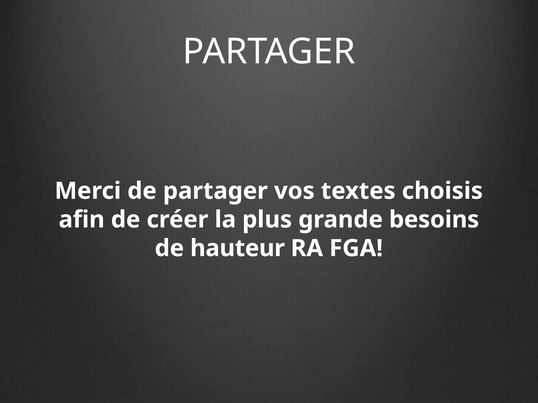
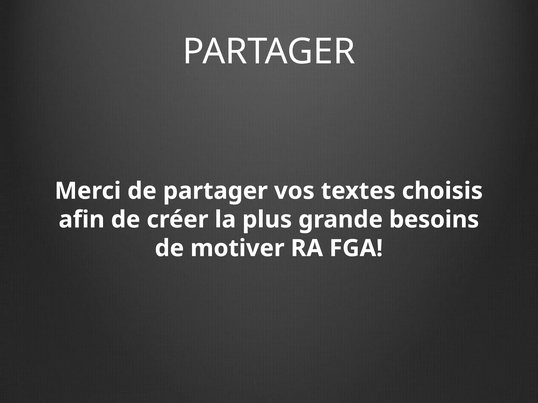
hauteur: hauteur -> motiver (237, 249)
